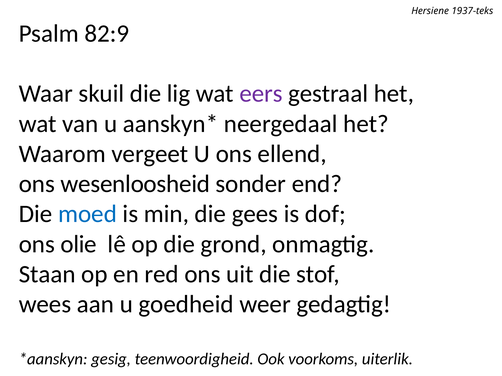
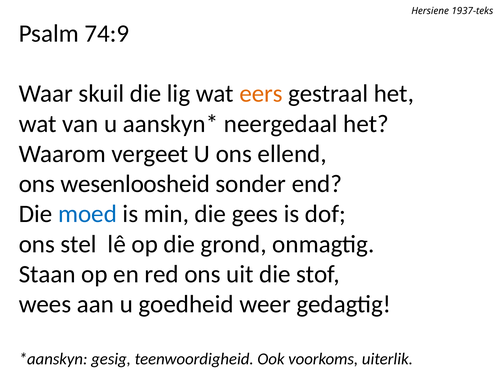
82:9: 82:9 -> 74:9 (107, 34)
eers colour: purple -> orange (261, 94)
olie: olie -> stel (79, 244)
